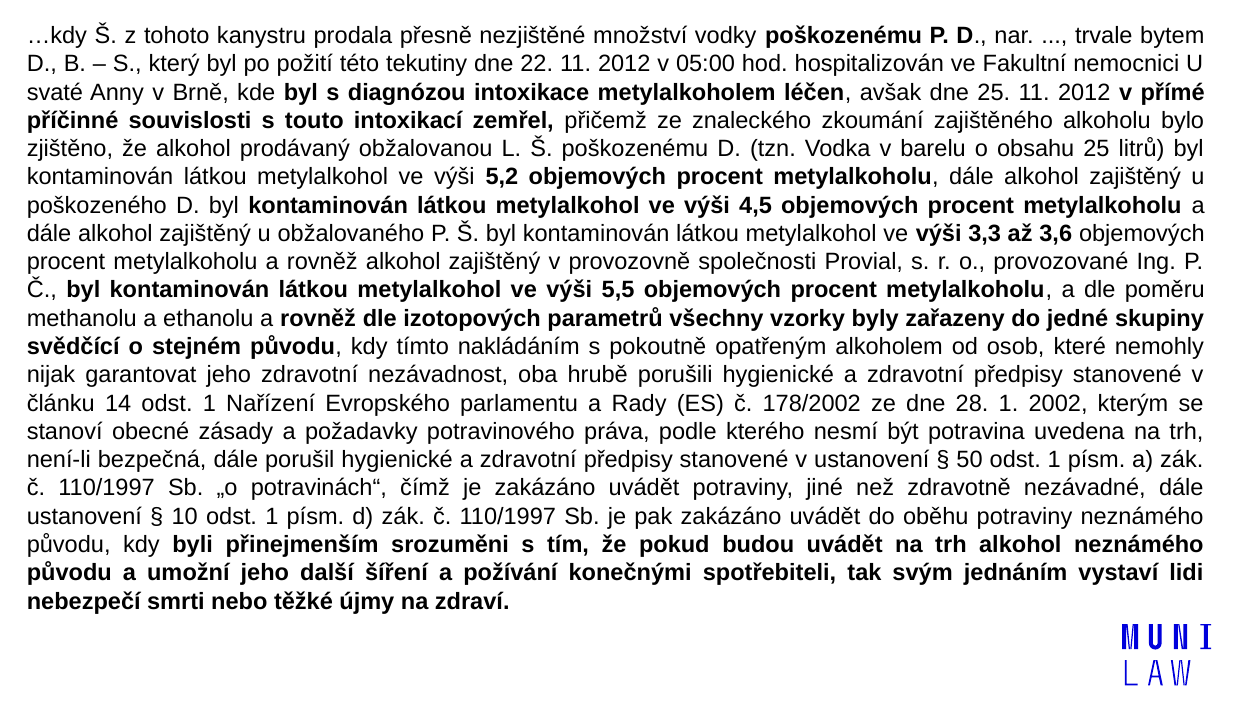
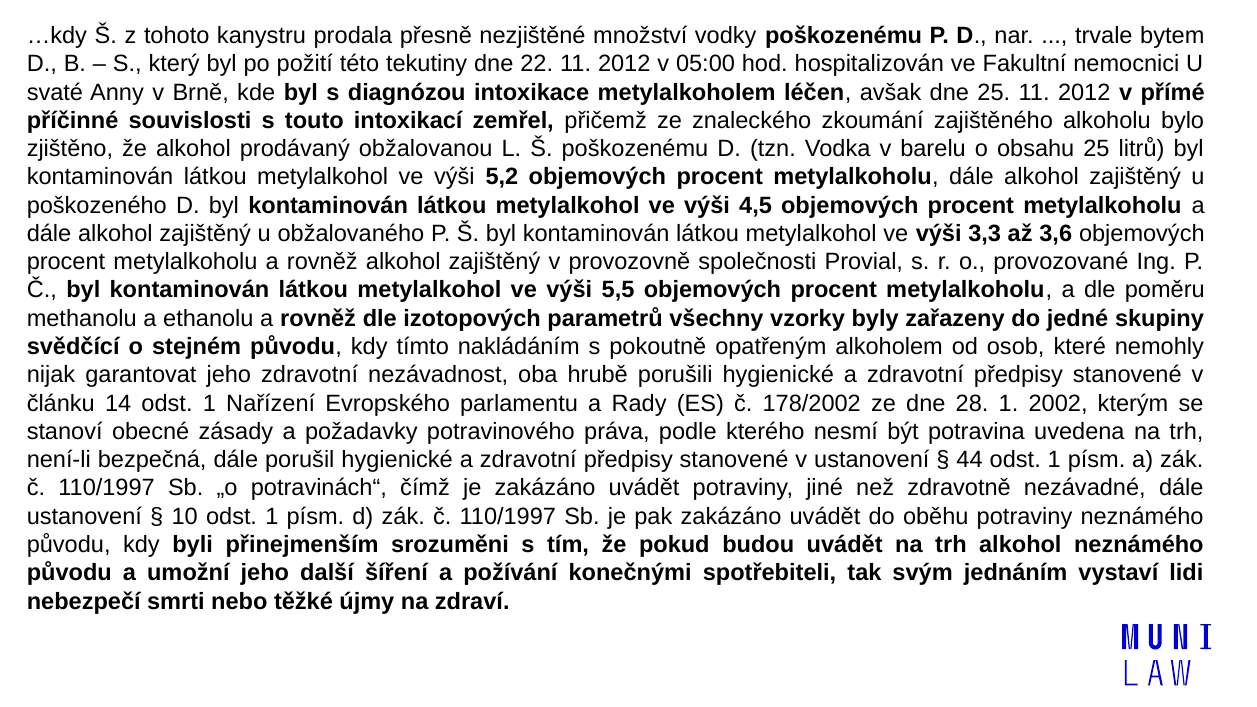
50: 50 -> 44 (970, 460)
